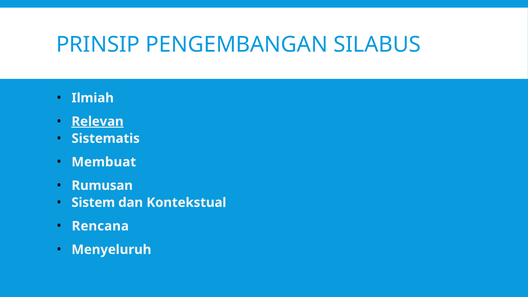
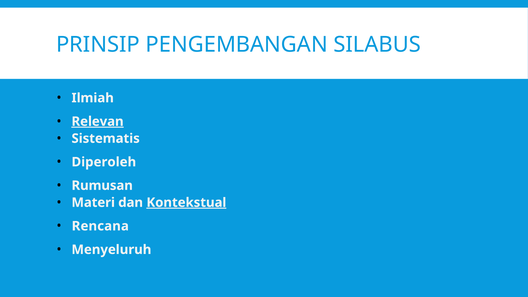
Membuat: Membuat -> Diperoleh (104, 162)
Sistem: Sistem -> Materi (93, 203)
Kontekstual underline: none -> present (186, 203)
